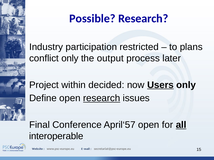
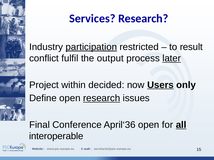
Possible: Possible -> Services (92, 19)
participation underline: none -> present (91, 47)
plans: plans -> result (191, 47)
conflict only: only -> fulfil (70, 58)
later underline: none -> present (172, 58)
April‘57: April‘57 -> April‘36 (120, 125)
